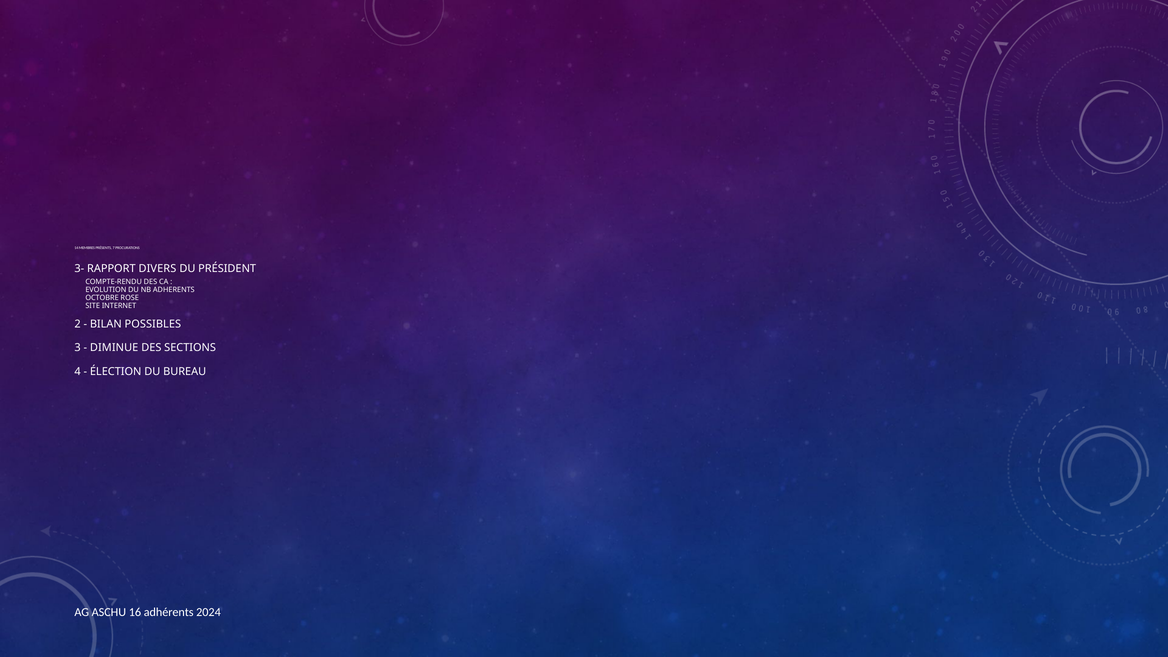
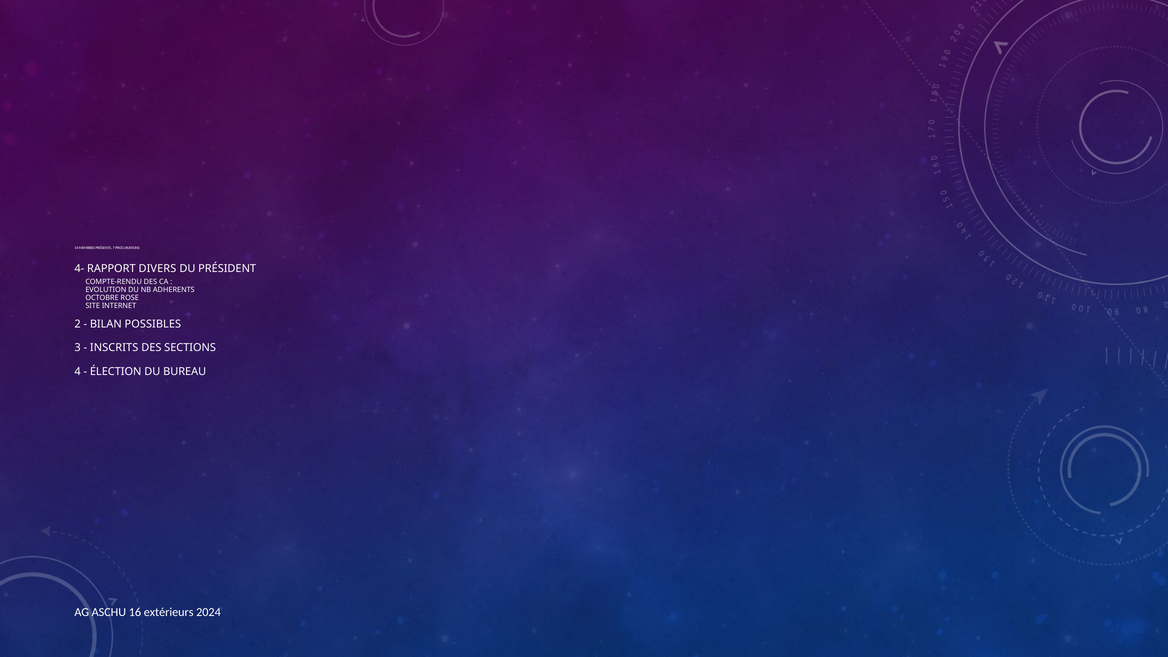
3-: 3- -> 4- (79, 269)
DIMINUE: DIMINUE -> INSCRITS (114, 348)
adhérents: adhérents -> extérieurs (169, 612)
